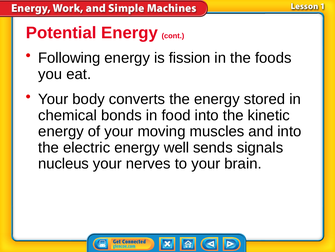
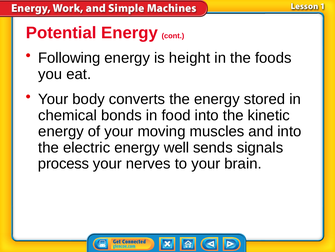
fission: fission -> height (190, 58)
nucleus: nucleus -> process (64, 163)
